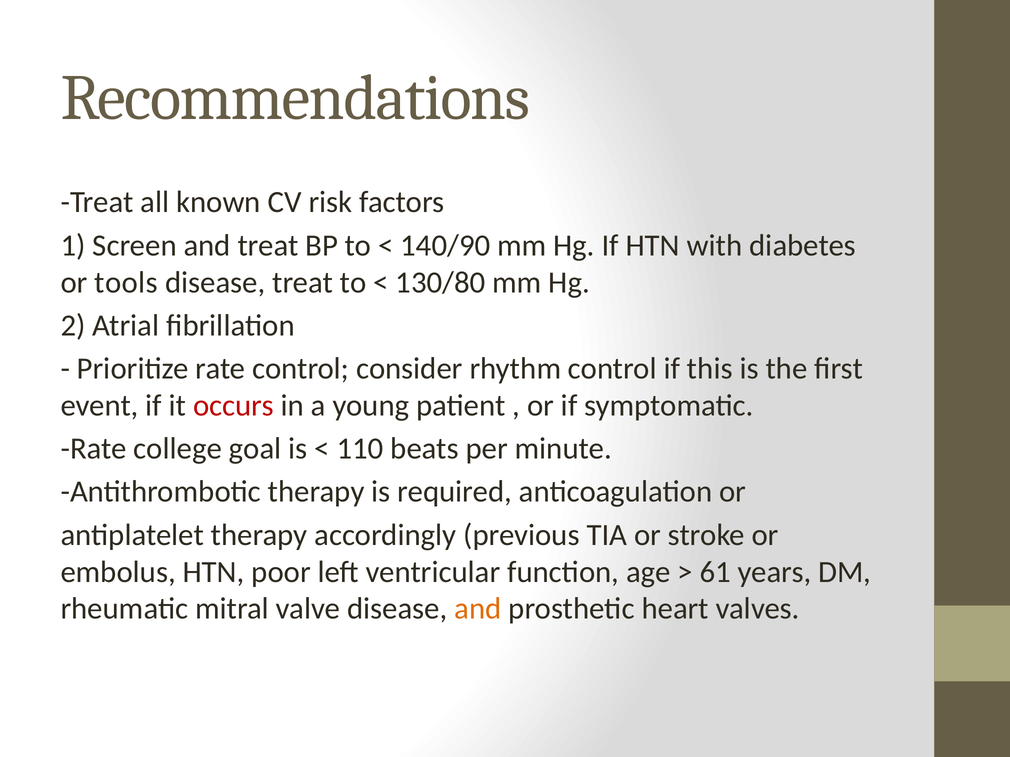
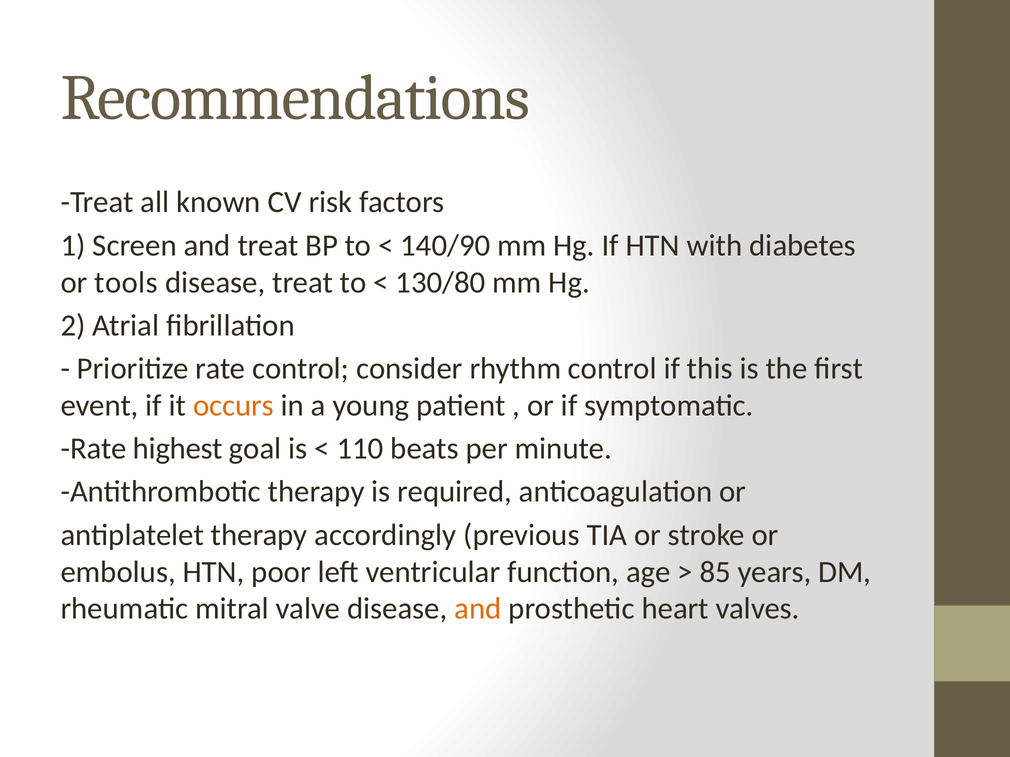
occurs colour: red -> orange (233, 406)
college: college -> highest (178, 449)
61: 61 -> 85 (715, 572)
